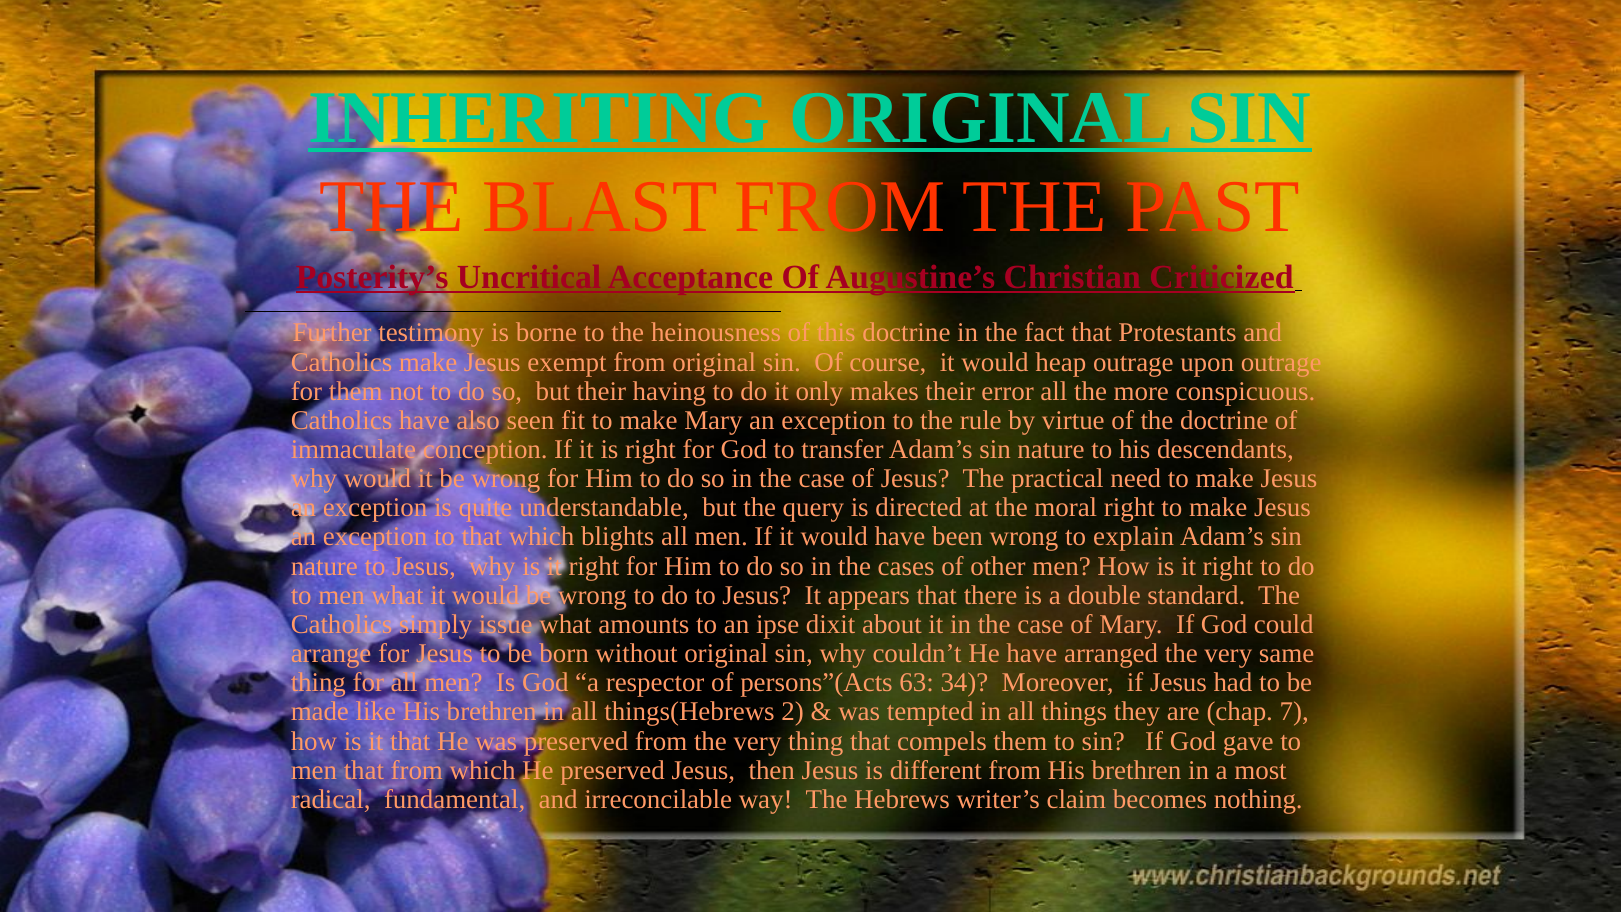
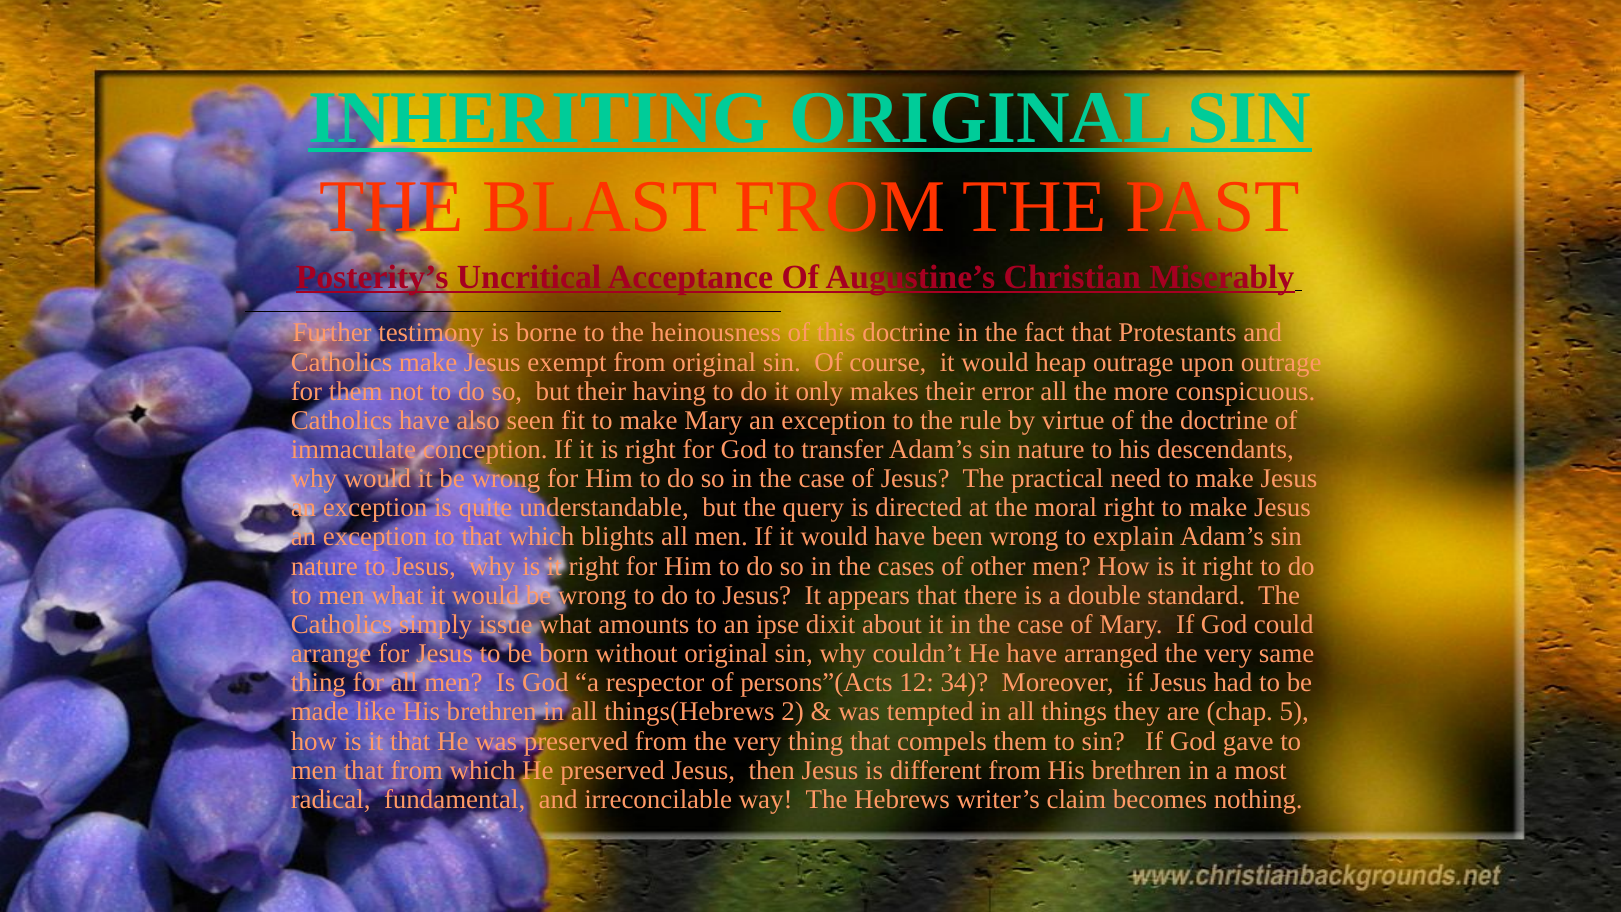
Criticized: Criticized -> Miserably (1222, 277)
63: 63 -> 12 (917, 683)
7: 7 -> 5 (1294, 712)
